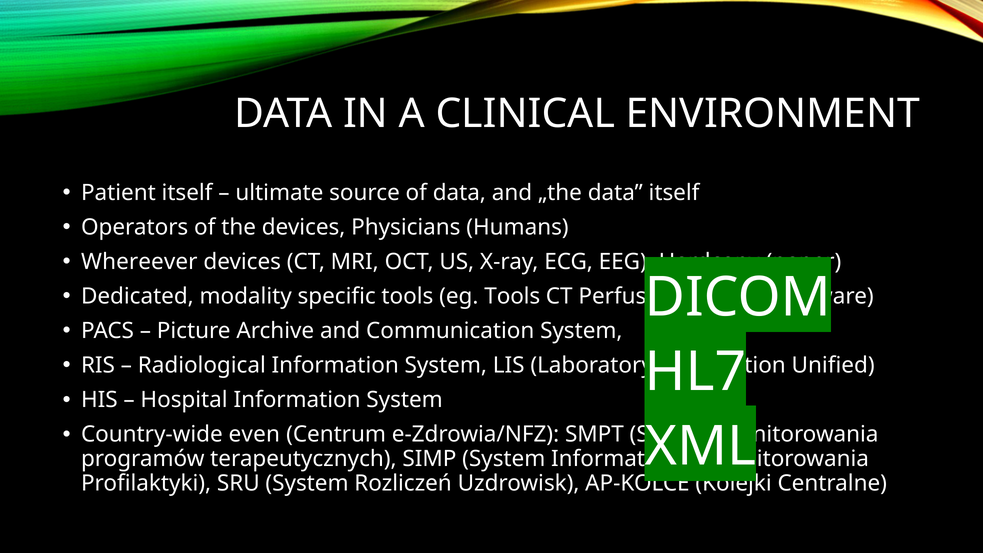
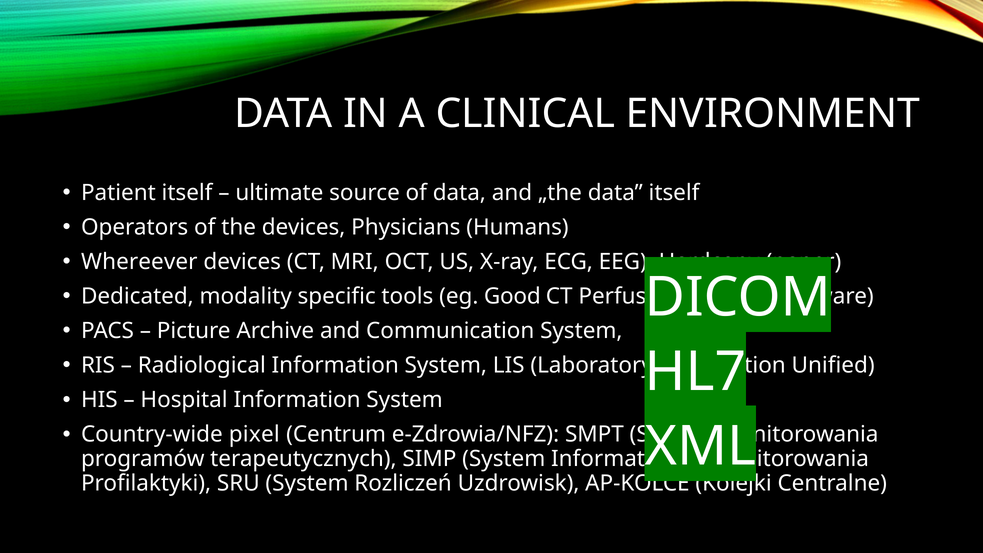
eg Tools: Tools -> Good (512, 296)
even: even -> pixel (254, 434)
